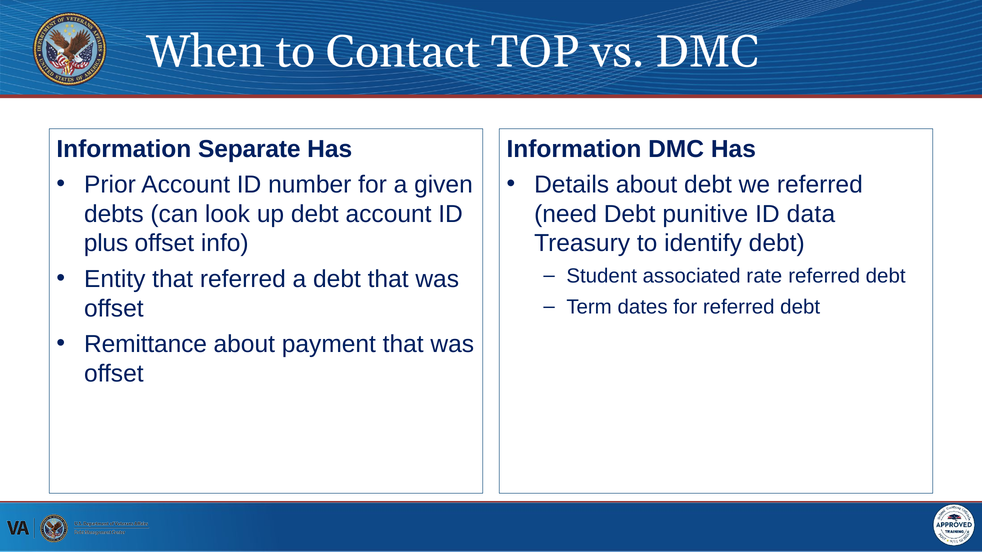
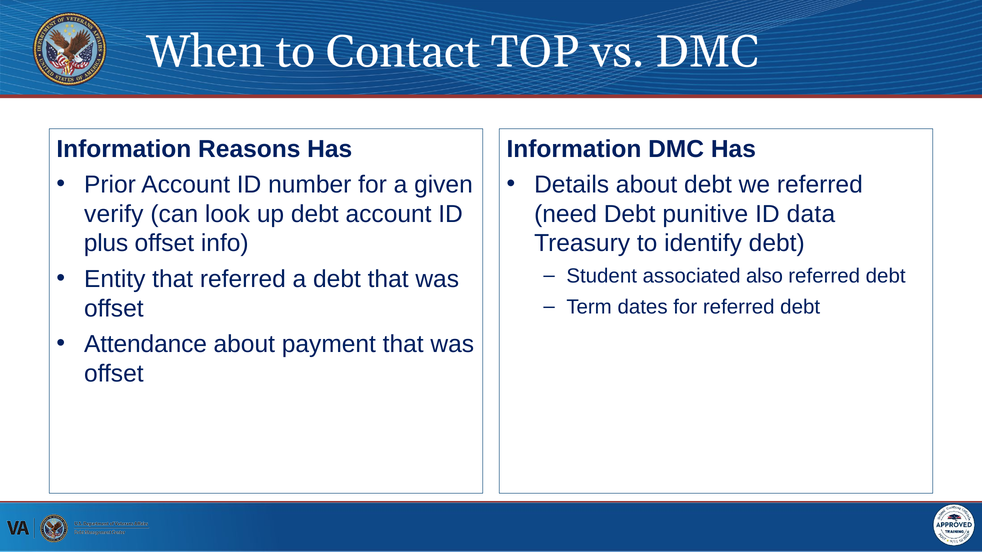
Separate: Separate -> Reasons (249, 149)
debts: debts -> verify (114, 214)
rate: rate -> also (764, 276)
Remittance: Remittance -> Attendance (146, 344)
